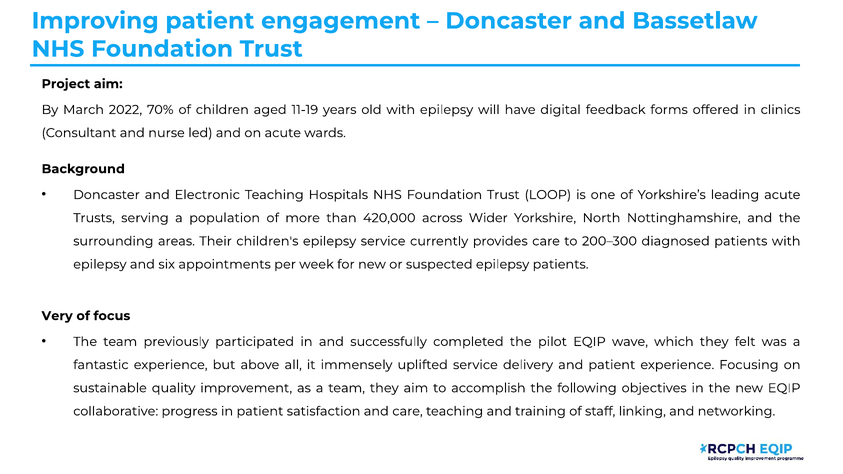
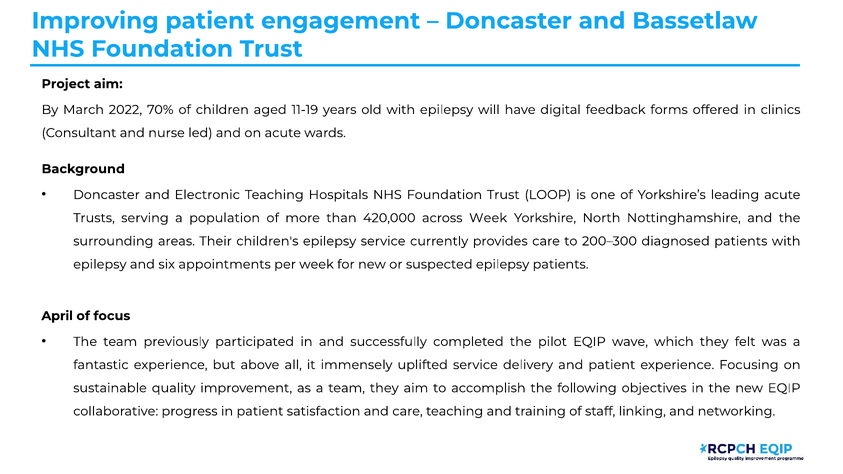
across Wider: Wider -> Week (488, 218)
Very: Very -> April (57, 316)
